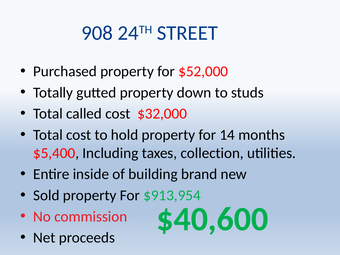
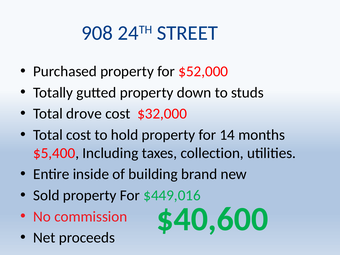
called: called -> drove (84, 114)
$913,954: $913,954 -> $449,016 (172, 195)
